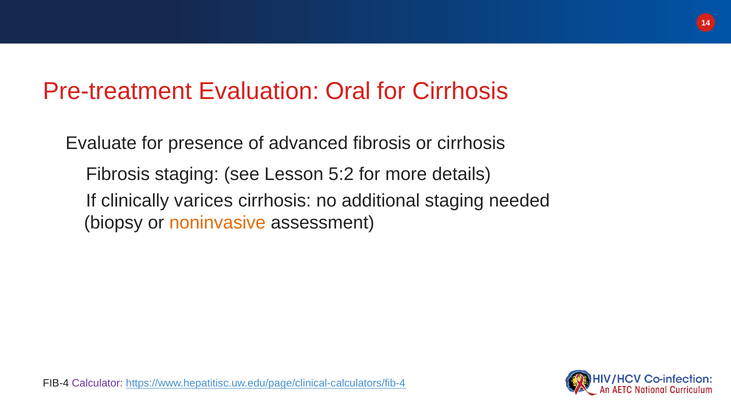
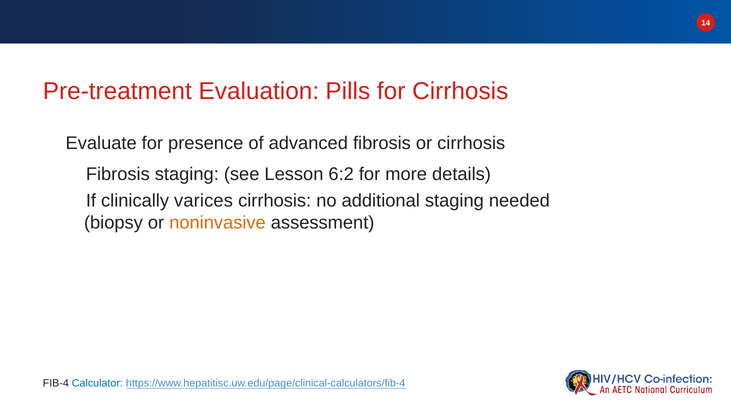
Oral: Oral -> Pills (348, 91)
5:2: 5:2 -> 6:2 (341, 174)
Calculator colour: purple -> blue (97, 384)
